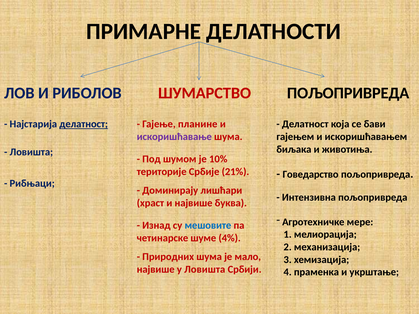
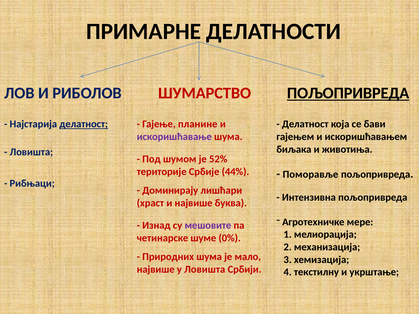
ПОЉОПРИВРЕДА underline: none -> present (348, 93)
10%: 10% -> 52% (218, 159)
21%: 21% -> 44% (235, 172)
Говедарство: Говедарство -> Поморавље (310, 174)
мешовите colour: blue -> purple (208, 226)
4%: 4% -> 0% (230, 238)
праменка: праменка -> текстилну (316, 272)
